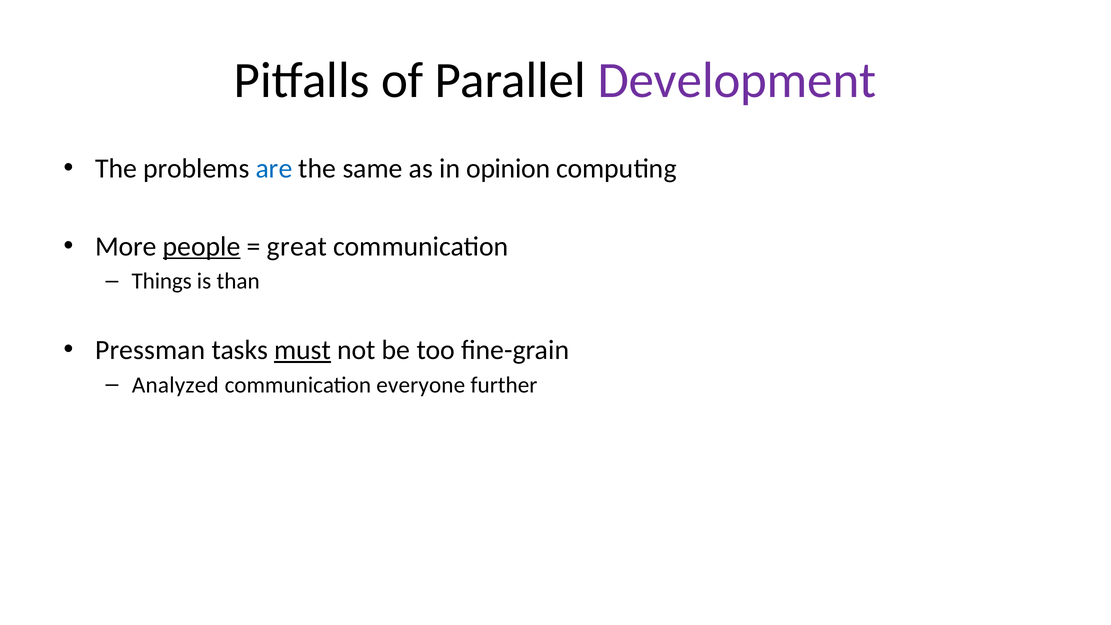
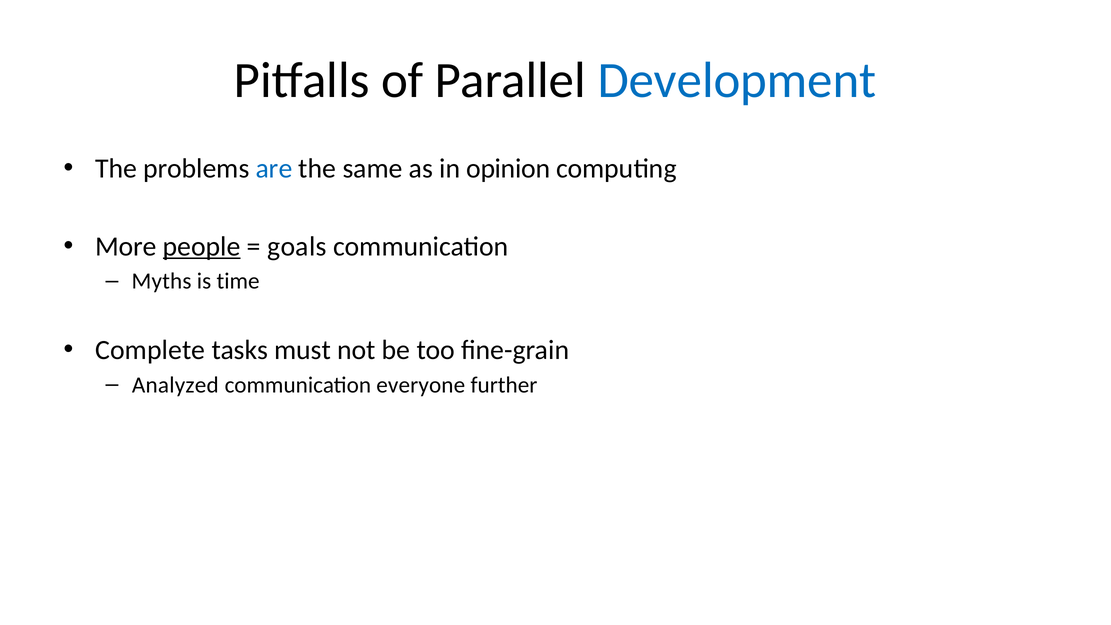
Development colour: purple -> blue (737, 81)
great: great -> goals (297, 246)
Things: Things -> Myths (162, 281)
than: than -> time (238, 281)
Pressman: Pressman -> Complete (150, 350)
must underline: present -> none (303, 350)
